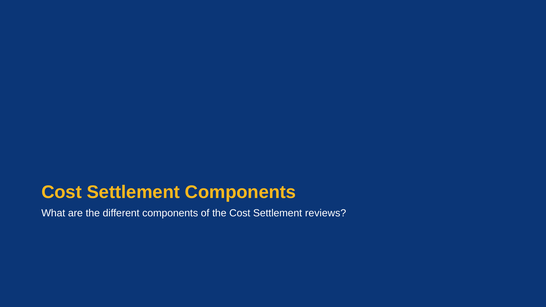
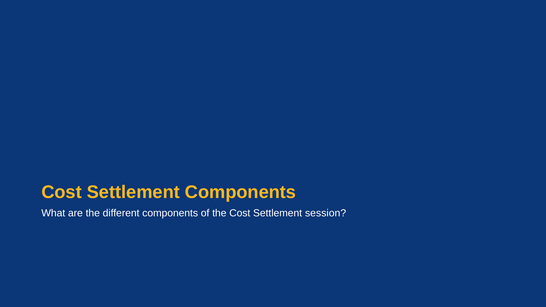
reviews: reviews -> session (326, 213)
